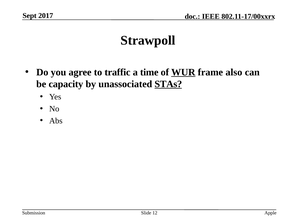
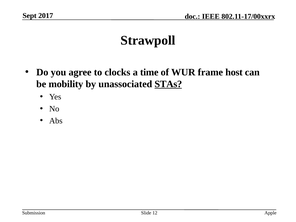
traffic: traffic -> clocks (117, 72)
WUR underline: present -> none (183, 72)
also: also -> host (234, 72)
capacity: capacity -> mobility (66, 84)
